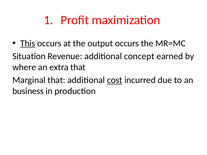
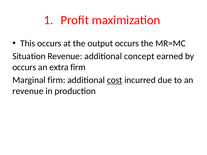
This underline: present -> none (28, 43)
where: where -> occurs (24, 67)
extra that: that -> firm (78, 67)
Marginal that: that -> firm (57, 80)
business: business -> revenue (28, 91)
